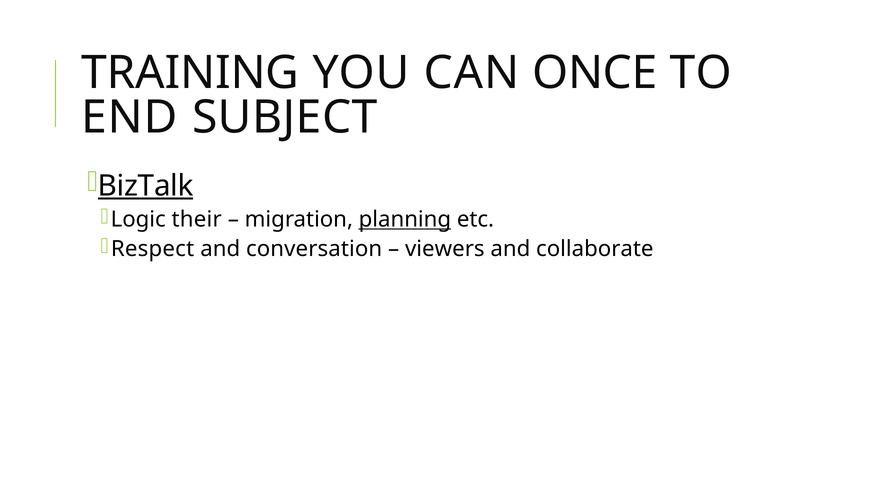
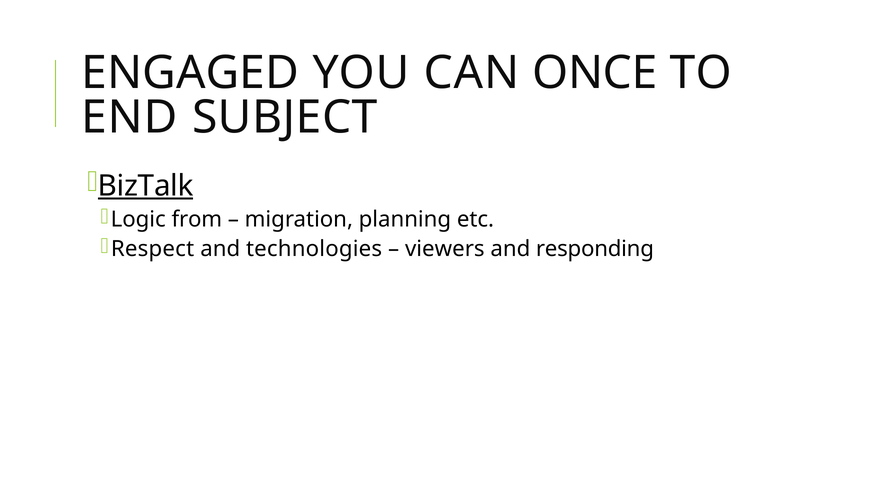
TRAINING: TRAINING -> ENGAGED (190, 73)
their: their -> from (197, 219)
planning underline: present -> none (405, 219)
conversation: conversation -> technologies (314, 249)
collaborate: collaborate -> responding (595, 249)
